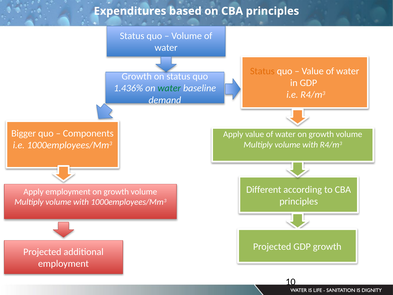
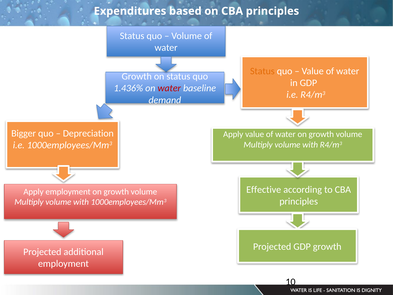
water colour: green -> red (169, 88)
Components: Components -> Depreciation (88, 133)
Different: Different -> Effective (264, 189)
